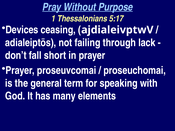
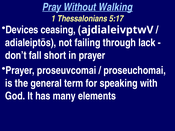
Purpose: Purpose -> Walking (115, 7)
